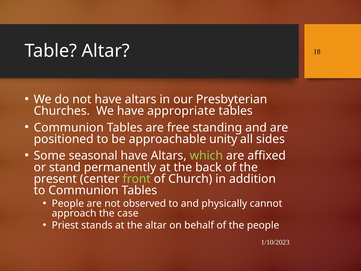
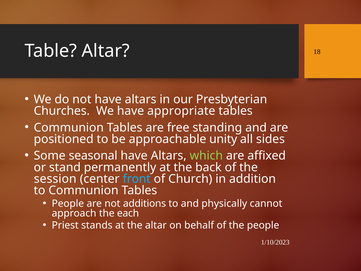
present: present -> session (55, 179)
front colour: light green -> light blue (137, 179)
observed: observed -> additions (144, 203)
case: case -> each (128, 213)
